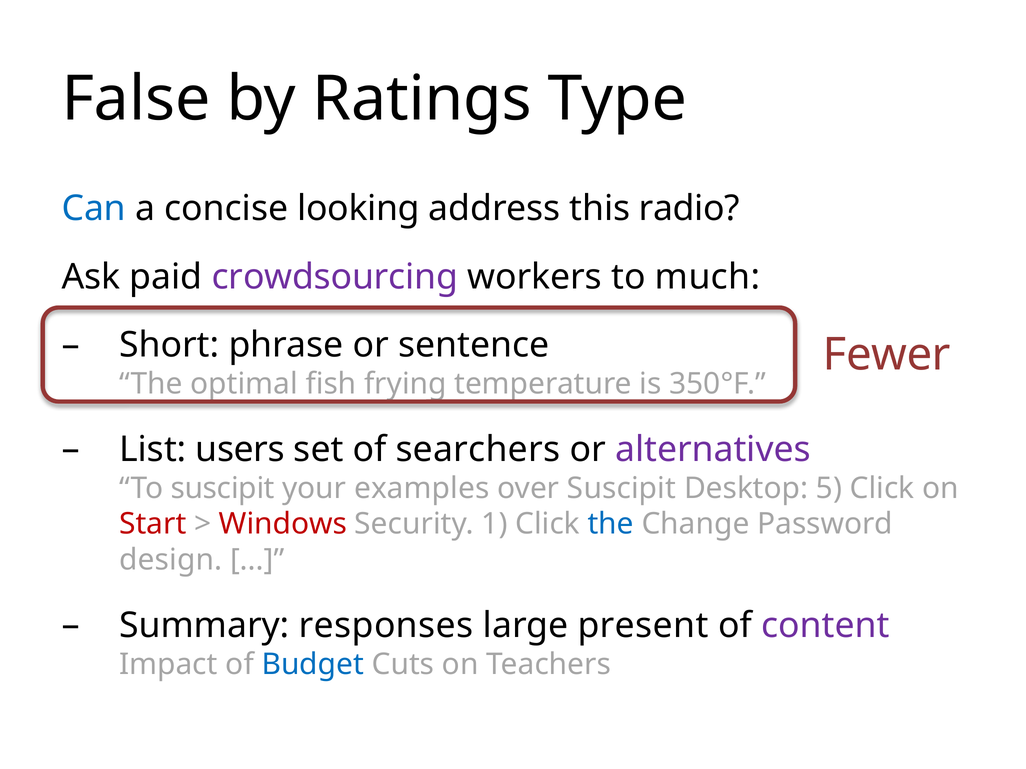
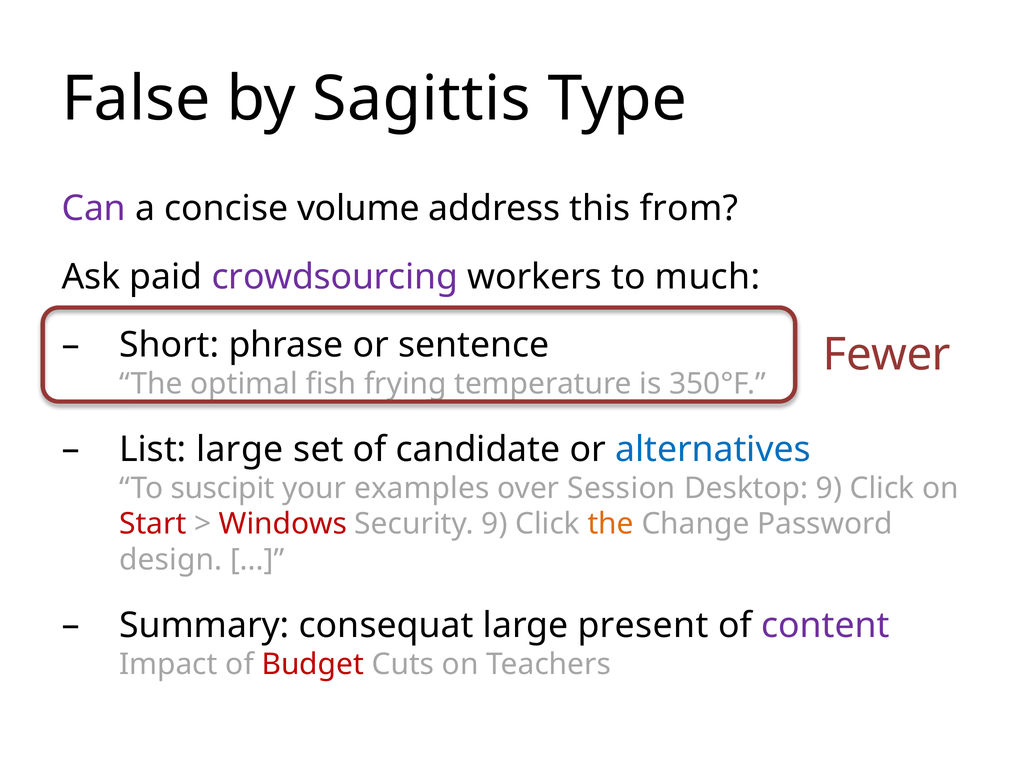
Ratings: Ratings -> Sagittis (422, 99)
Can colour: blue -> purple (94, 209)
looking: looking -> volume (358, 209)
radio: radio -> from (689, 209)
List users: users -> large (240, 450)
searchers: searchers -> candidate (478, 450)
alternatives colour: purple -> blue (713, 450)
over Suscipit: Suscipit -> Session (621, 489)
Desktop 5: 5 -> 9 (829, 489)
Security 1: 1 -> 9 (494, 524)
the colour: blue -> orange (611, 524)
responses: responses -> consequat (386, 626)
Budget colour: blue -> red (313, 665)
